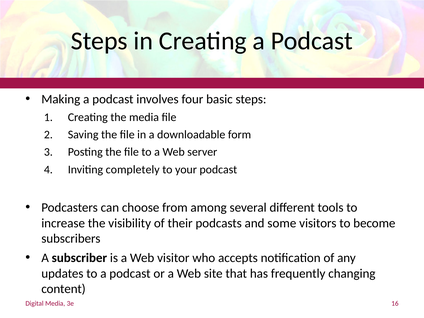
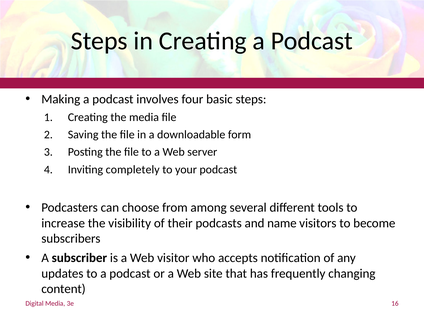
some: some -> name (282, 223)
